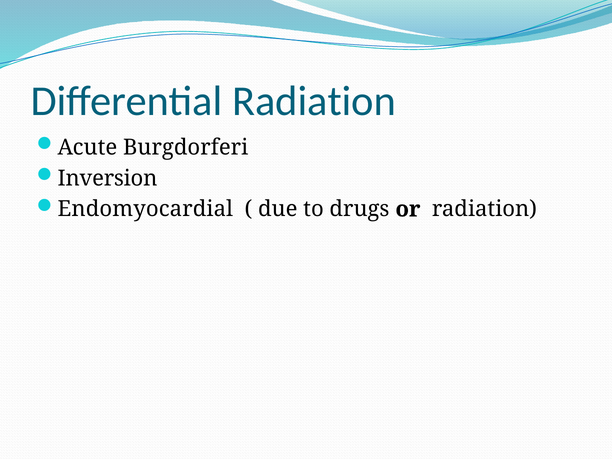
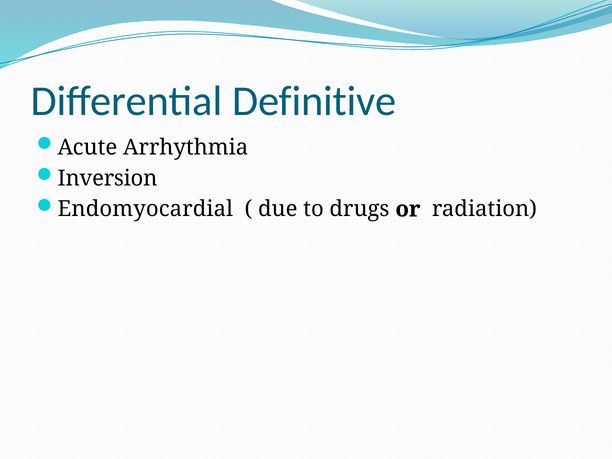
Differential Radiation: Radiation -> Definitive (314, 101)
Burgdorferi: Burgdorferi -> Arrhythmia (186, 147)
